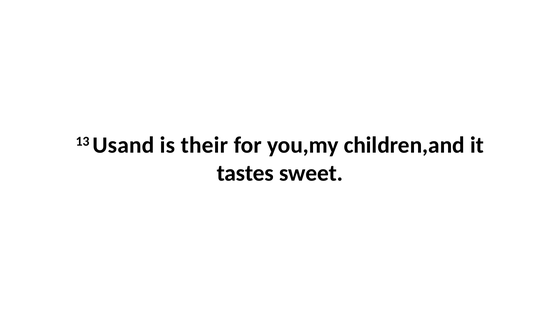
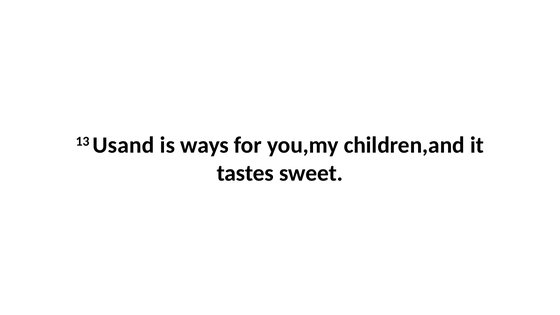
their: their -> ways (205, 145)
